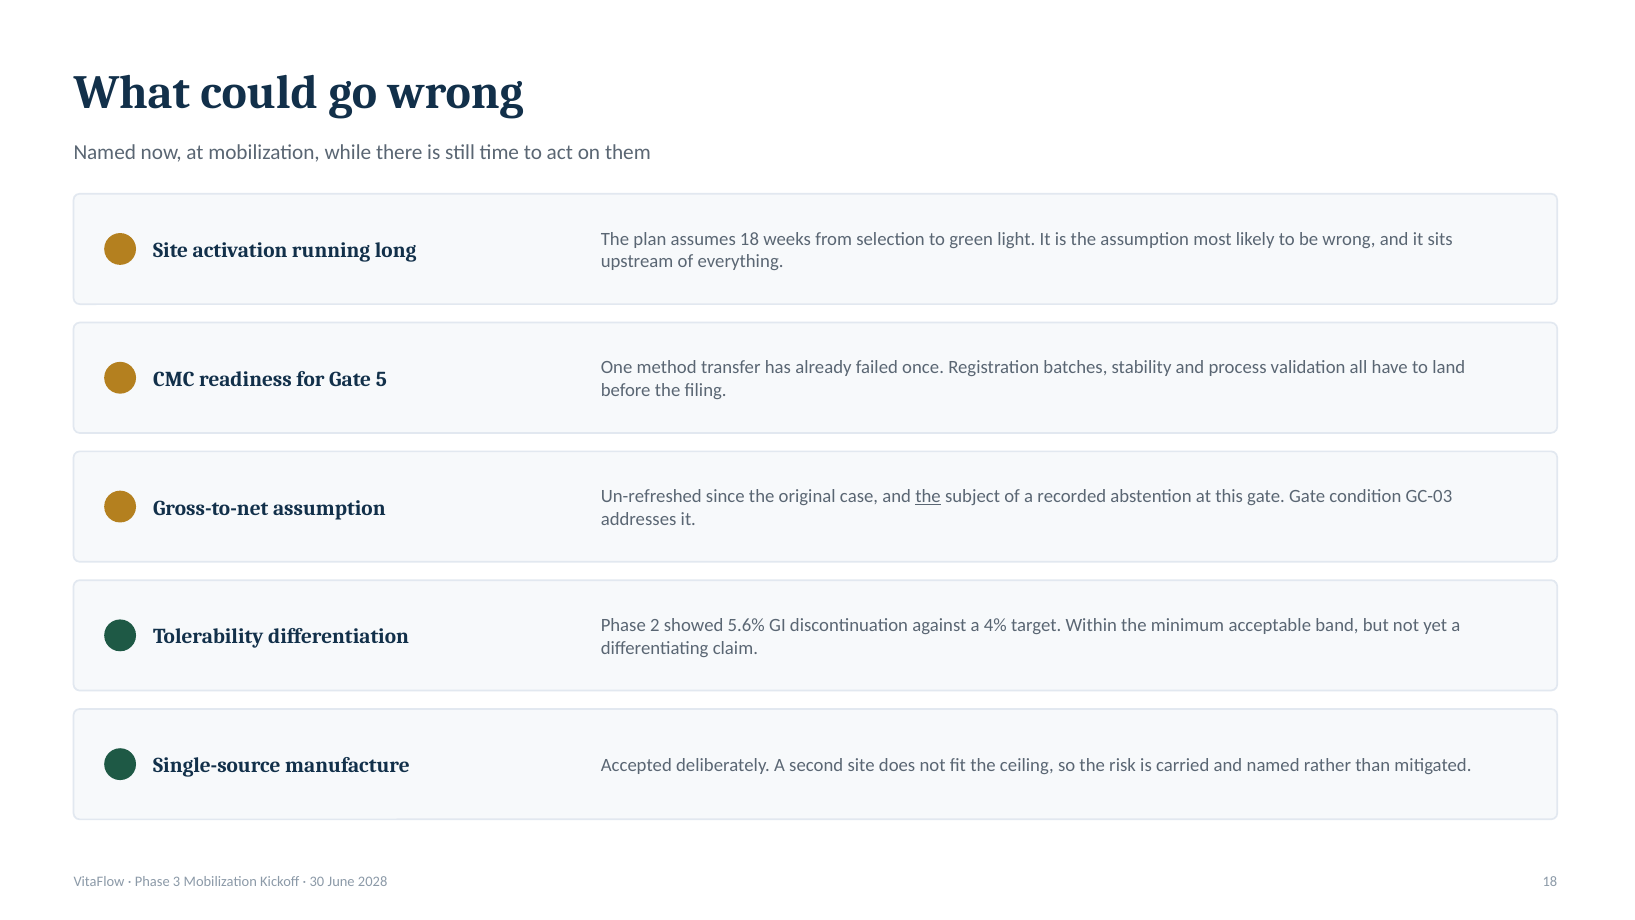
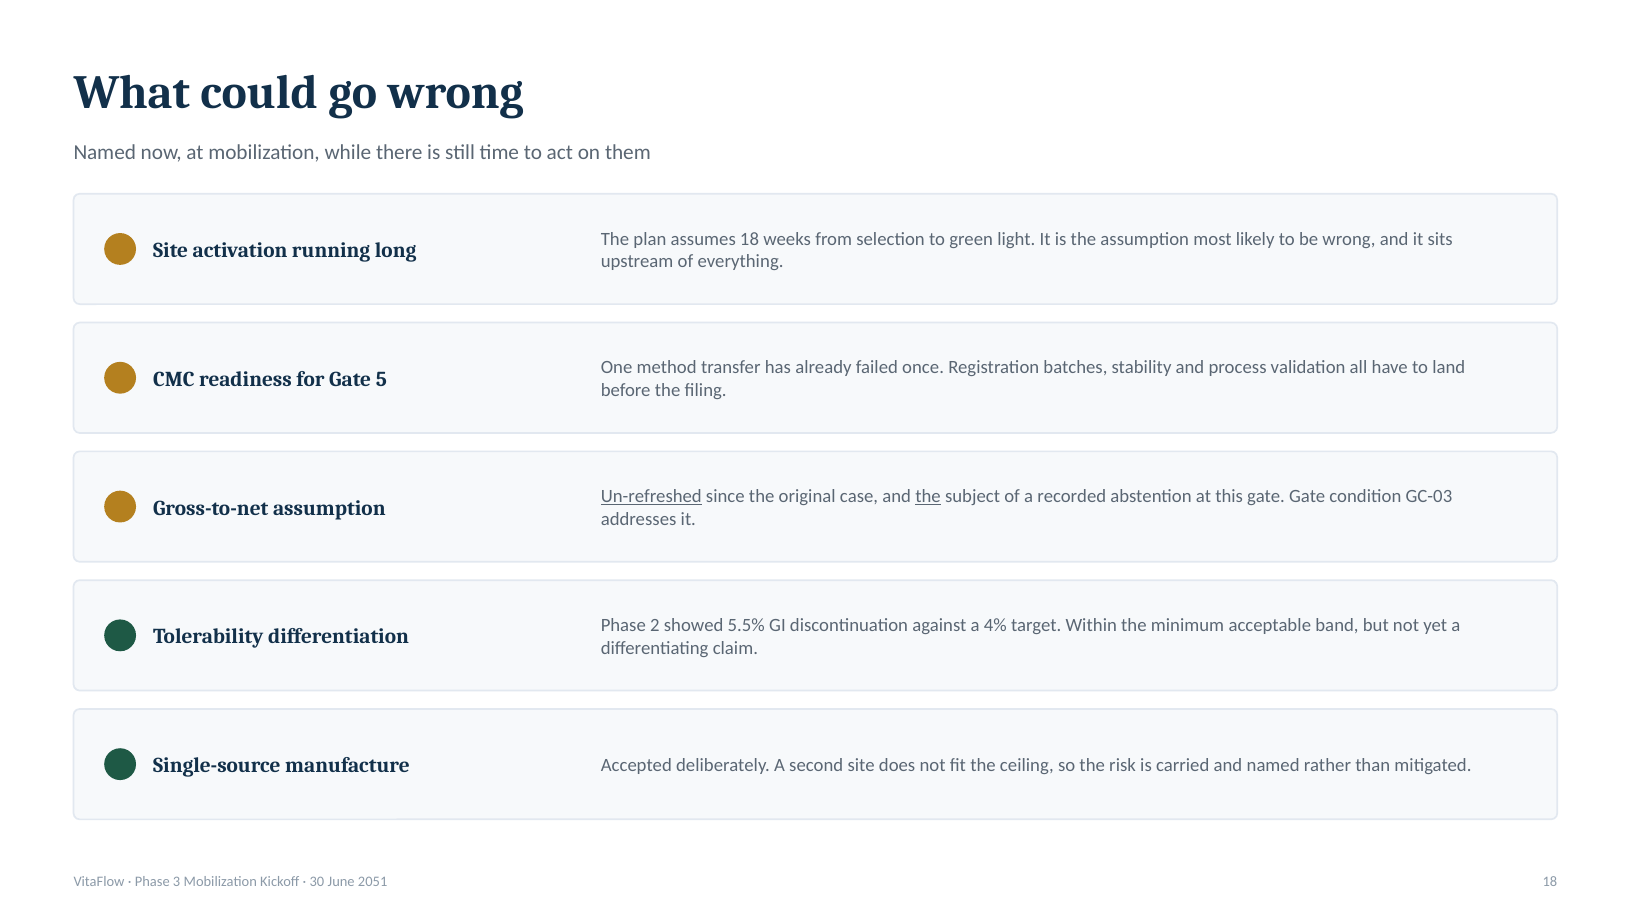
Un-refreshed underline: none -> present (651, 496)
5.6%: 5.6% -> 5.5% (746, 625)
2028: 2028 -> 2051 (373, 881)
